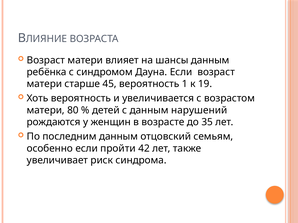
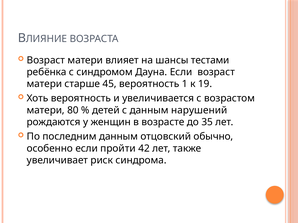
шансы данным: данным -> тестами (210, 60)
семьям: семьям -> обычно (213, 137)
